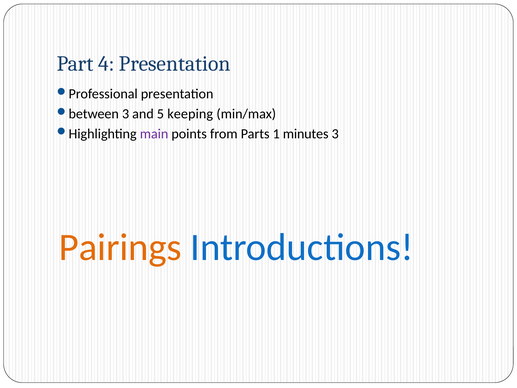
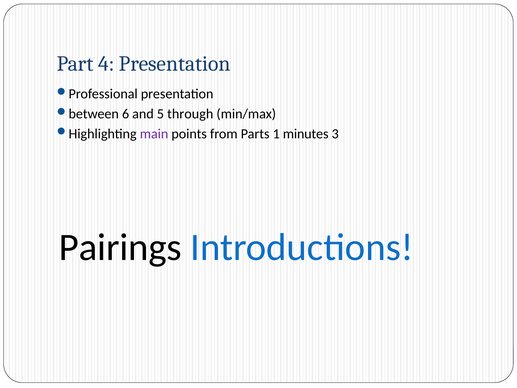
3: 3 -> 6 (126, 114)
keeping: keeping -> through (190, 114)
Pairings colour: orange -> black (120, 247)
